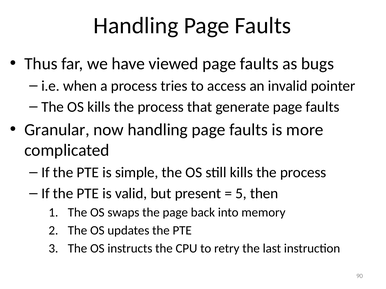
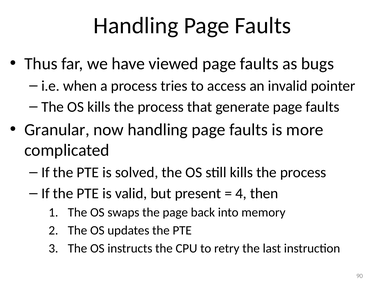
simple: simple -> solved (137, 173)
5: 5 -> 4 (241, 194)
